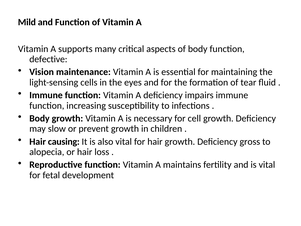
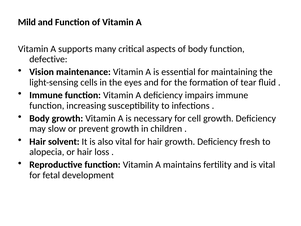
causing: causing -> solvent (64, 141)
gross: gross -> fresh (250, 141)
